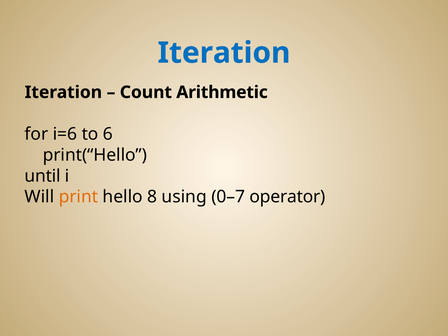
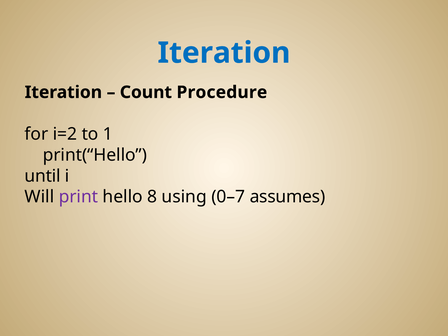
Arithmetic: Arithmetic -> Procedure (222, 92)
i=6: i=6 -> i=2 (65, 134)
6: 6 -> 1 (108, 134)
print colour: orange -> purple (78, 197)
operator: operator -> assumes (288, 197)
